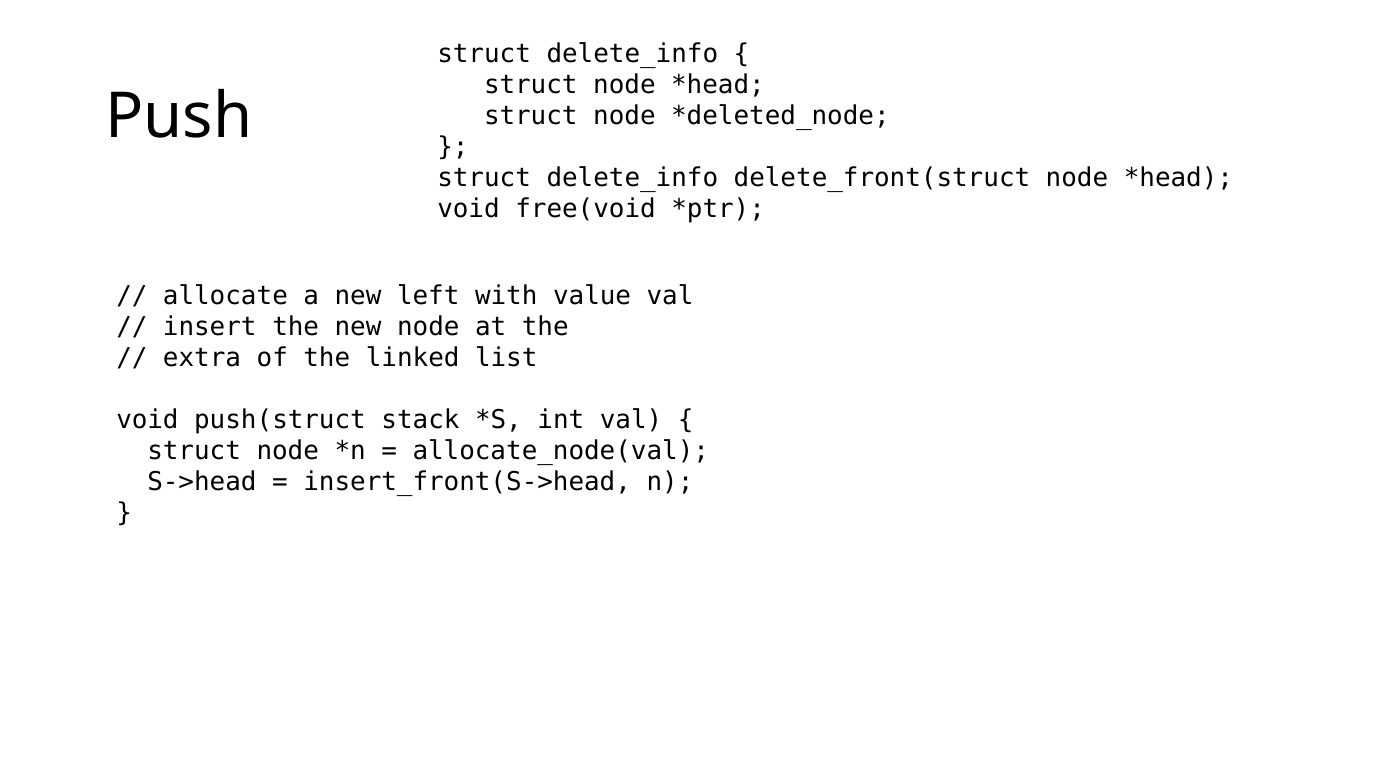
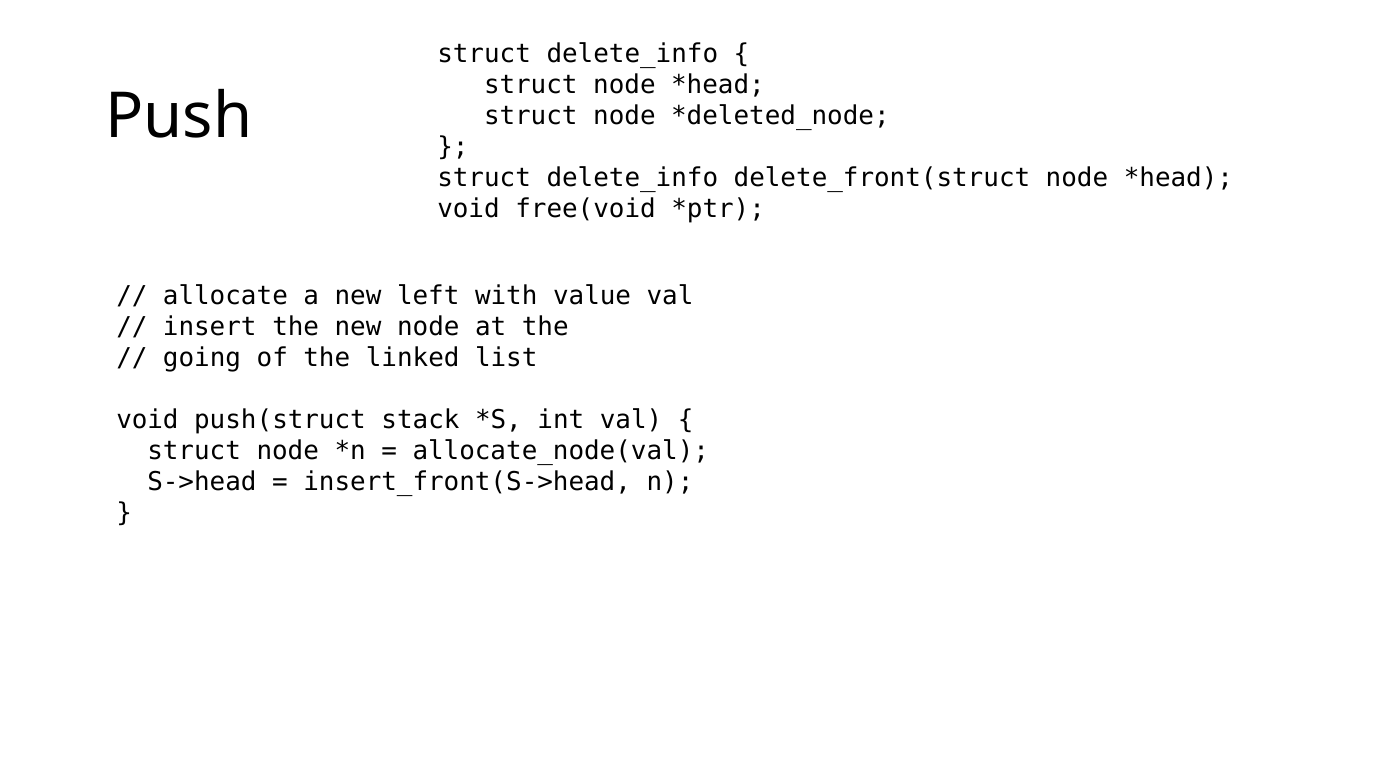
extra: extra -> going (202, 358)
